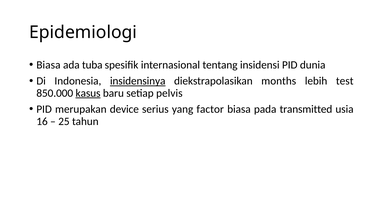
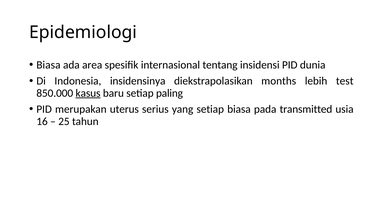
tuba: tuba -> area (92, 65)
insidensinya underline: present -> none (138, 81)
pelvis: pelvis -> paling (169, 93)
device: device -> uterus (124, 109)
yang factor: factor -> setiap (210, 109)
